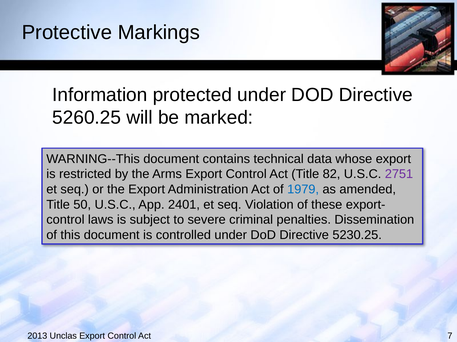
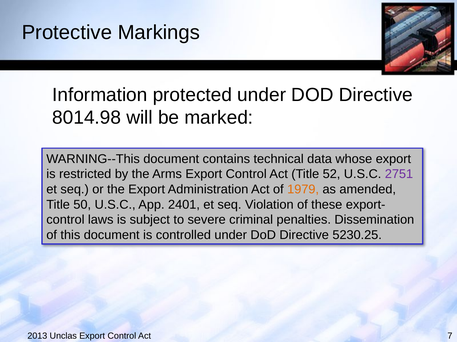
5260.25: 5260.25 -> 8014.98 (87, 118)
82: 82 -> 52 (332, 175)
1979 colour: blue -> orange (303, 190)
